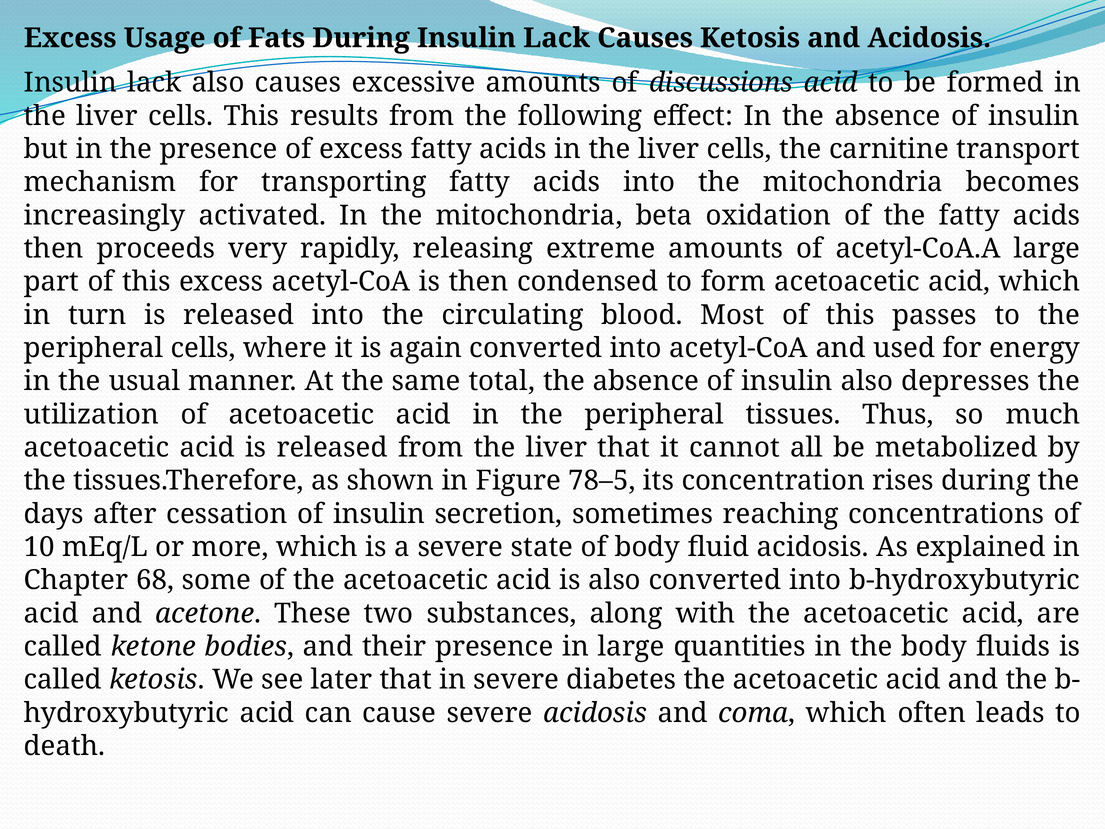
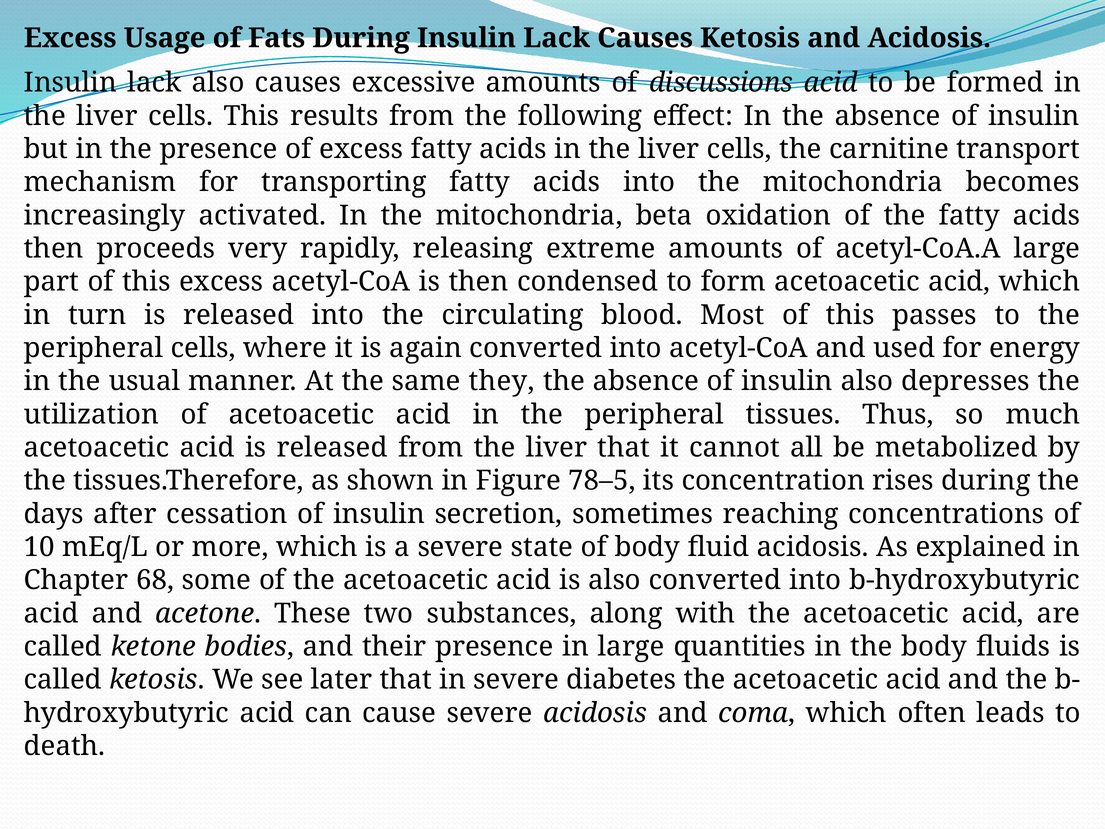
total: total -> they (502, 381)
